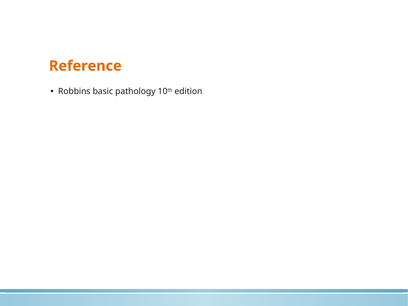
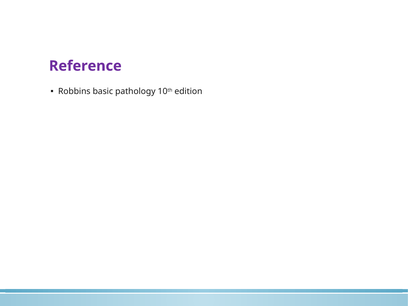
Reference colour: orange -> purple (85, 66)
